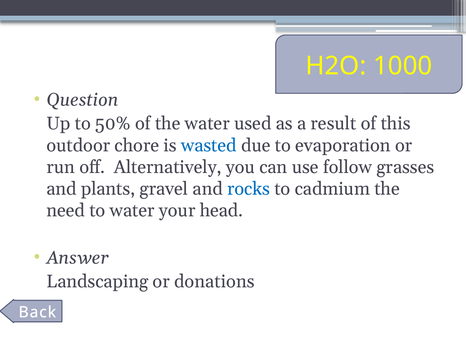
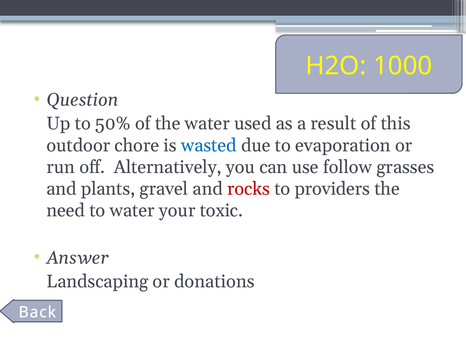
rocks colour: blue -> red (249, 189)
cadmium: cadmium -> providers (332, 189)
head: head -> toxic (221, 210)
